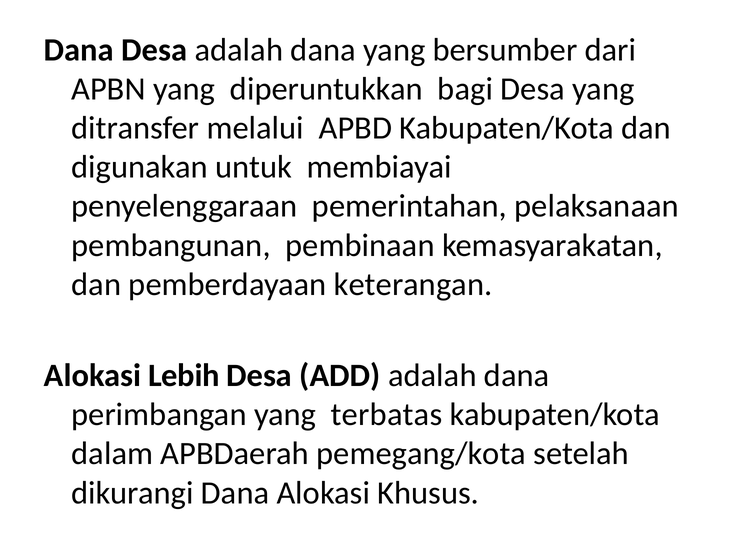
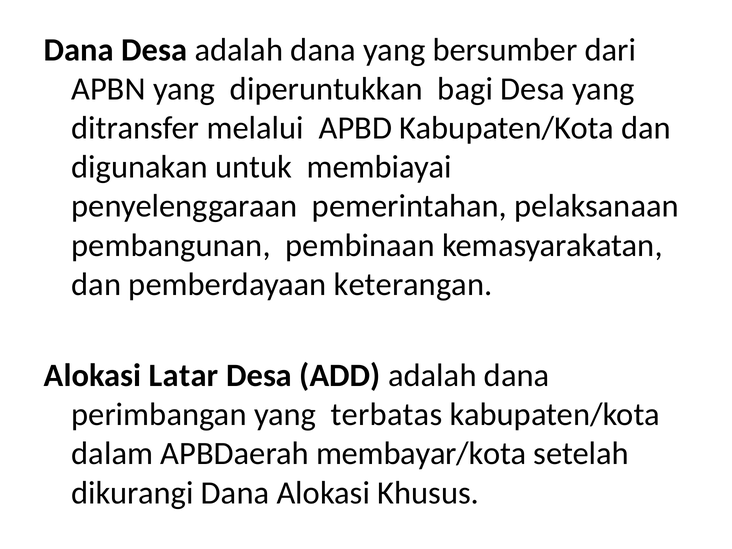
Lebih: Lebih -> Latar (184, 376)
pemegang/kota: pemegang/kota -> membayar/kota (421, 454)
